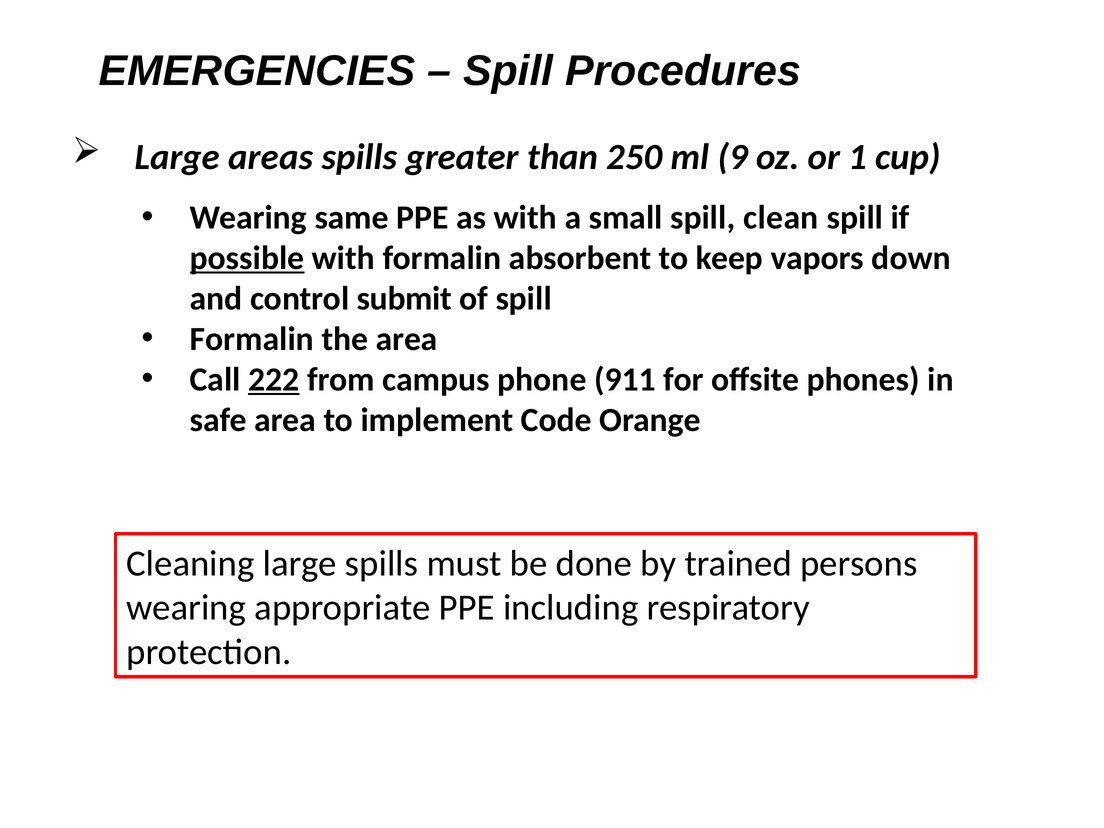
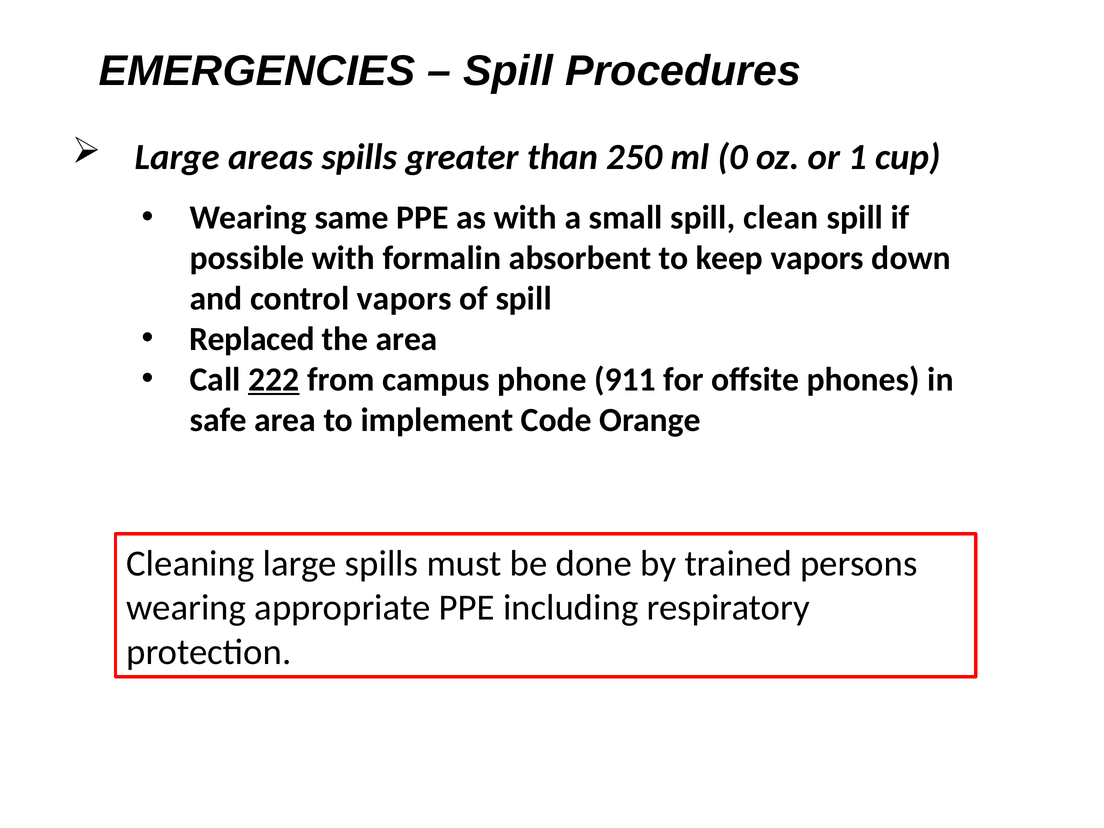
9: 9 -> 0 (733, 157)
possible underline: present -> none (247, 258)
control submit: submit -> vapors (404, 299)
Formalin: Formalin -> Replaced (252, 339)
